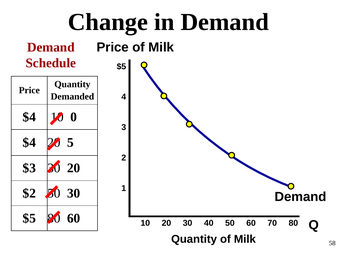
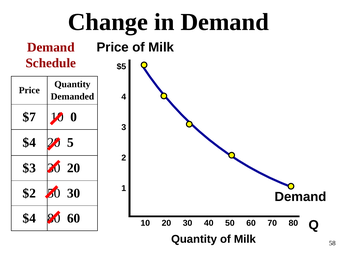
$4: $4 -> $7 (29, 117)
$5: $5 -> $4 (29, 218)
